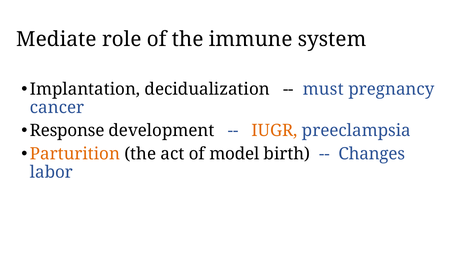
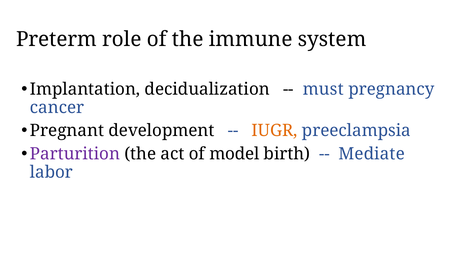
Mediate: Mediate -> Preterm (56, 39)
Response: Response -> Pregnant (67, 131)
Parturition colour: orange -> purple (75, 154)
Changes: Changes -> Mediate (372, 154)
